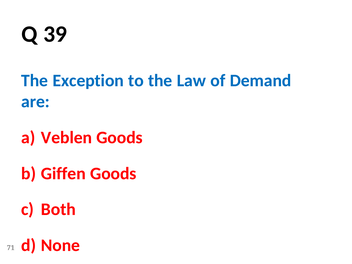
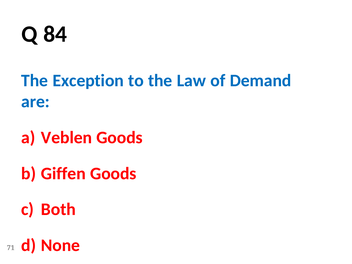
39: 39 -> 84 (55, 34)
